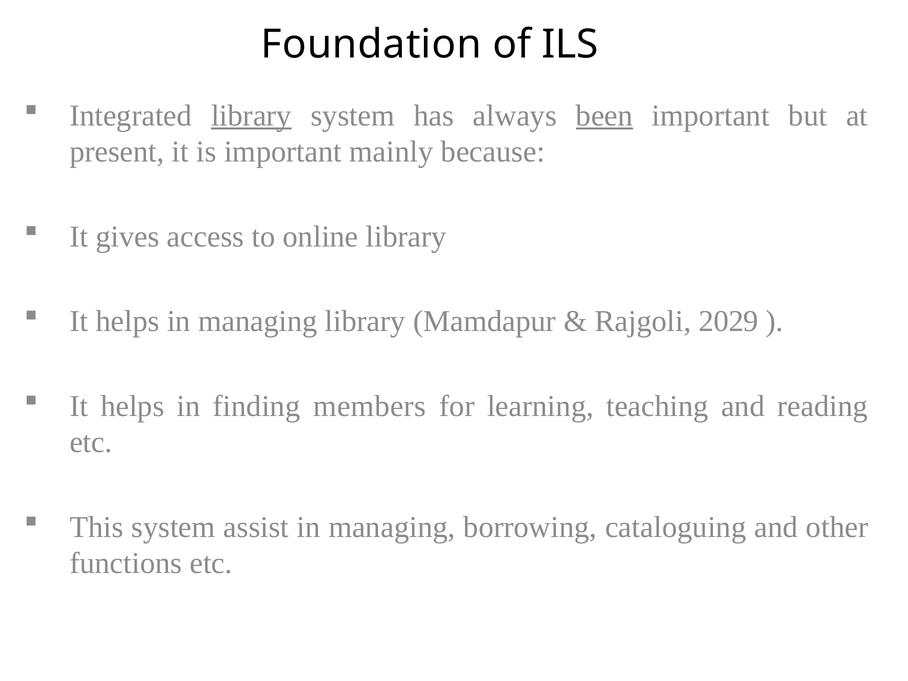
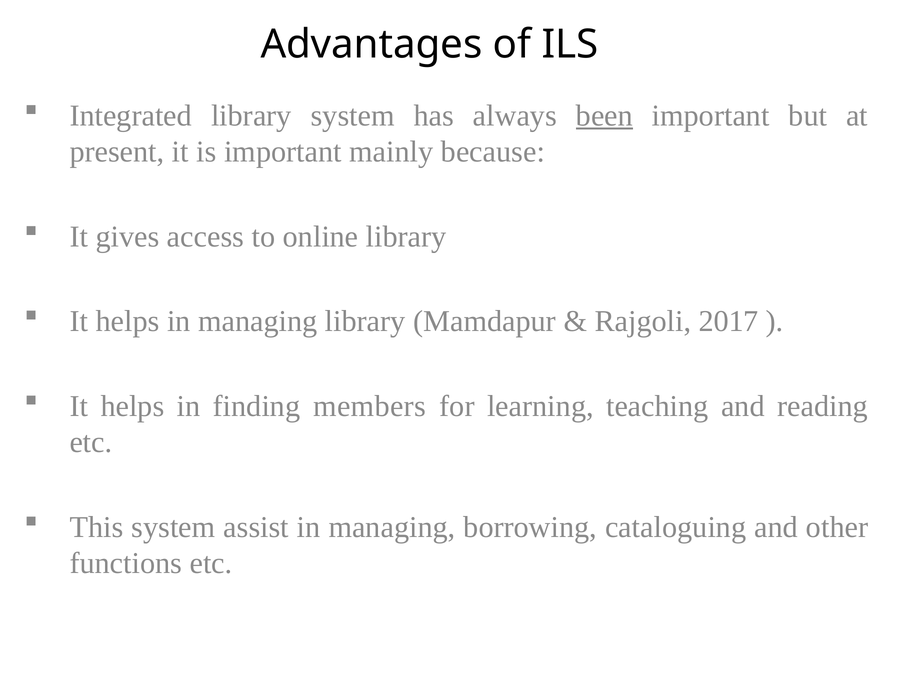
Foundation: Foundation -> Advantages (371, 45)
library underline: present -> none (251, 116)
2029: 2029 -> 2017 (729, 321)
